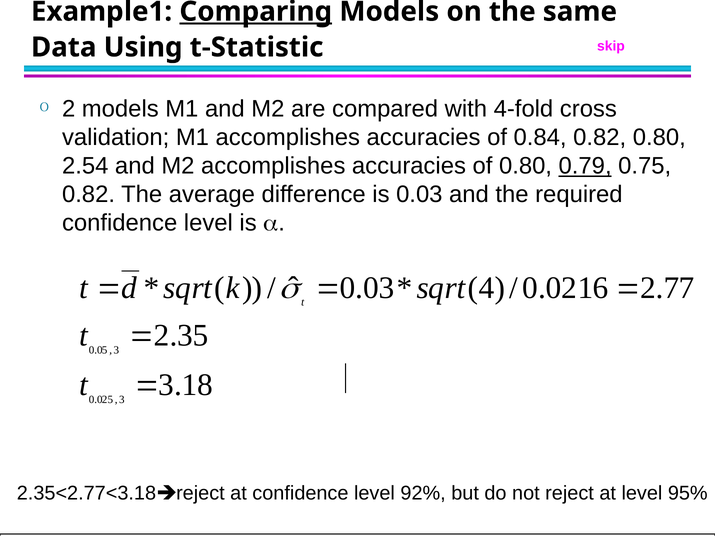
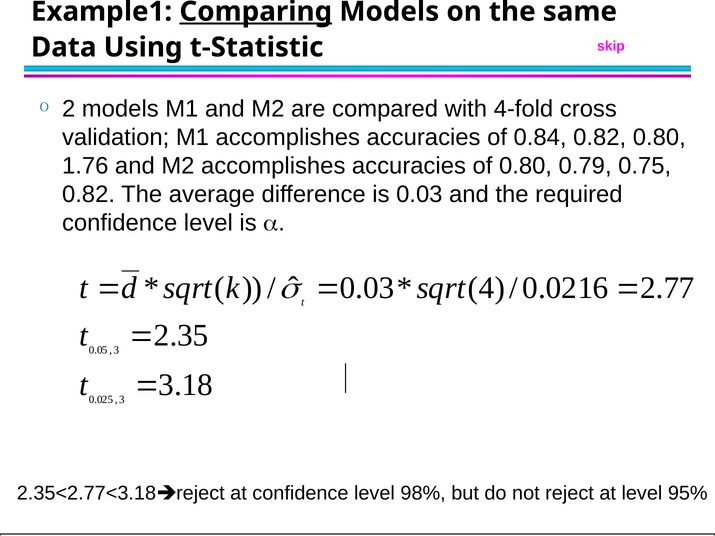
2.54: 2.54 -> 1.76 (85, 166)
0.79 underline: present -> none (585, 166)
92%: 92% -> 98% (423, 493)
